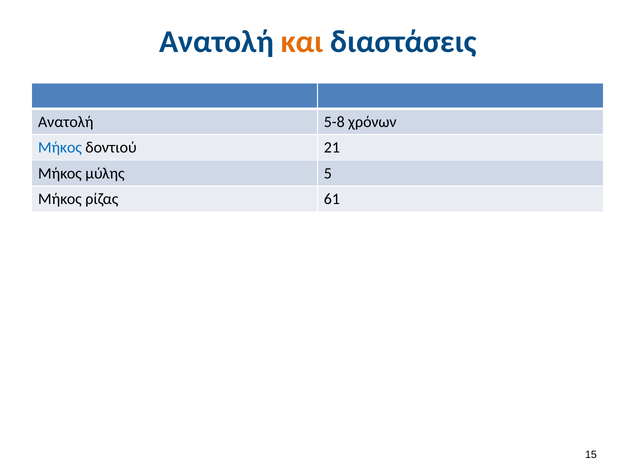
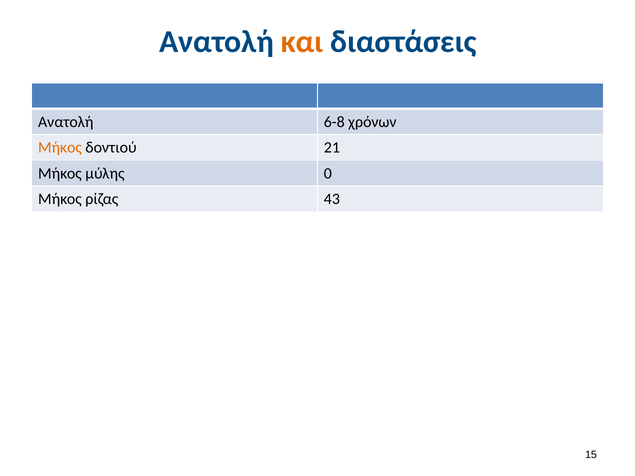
5-8: 5-8 -> 6-8 (334, 122)
Μήκος colour: blue -> orange (60, 148)
5: 5 -> 0 (328, 173)
61: 61 -> 43 (332, 199)
